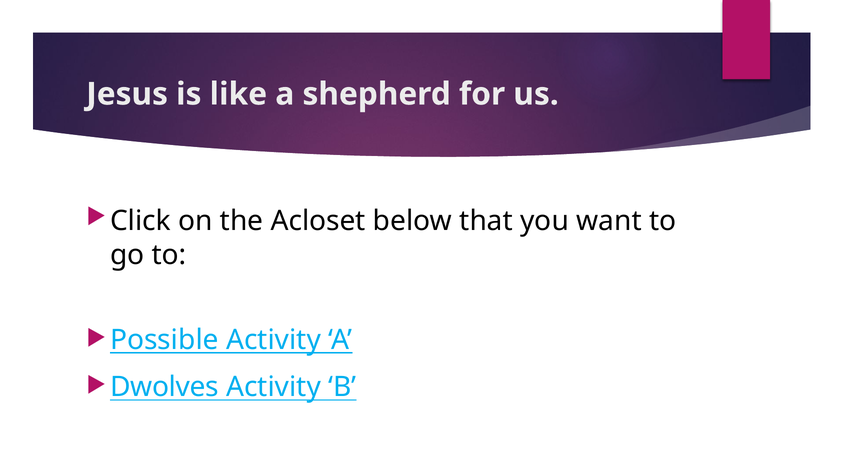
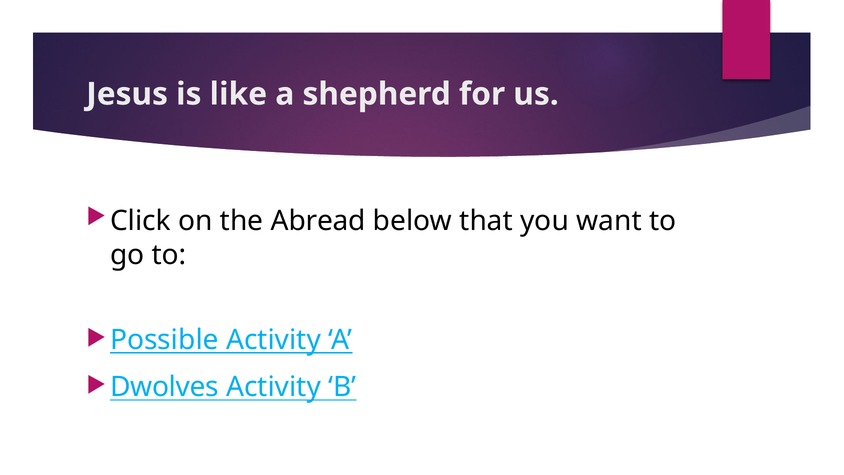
Acloset: Acloset -> Abread (318, 221)
